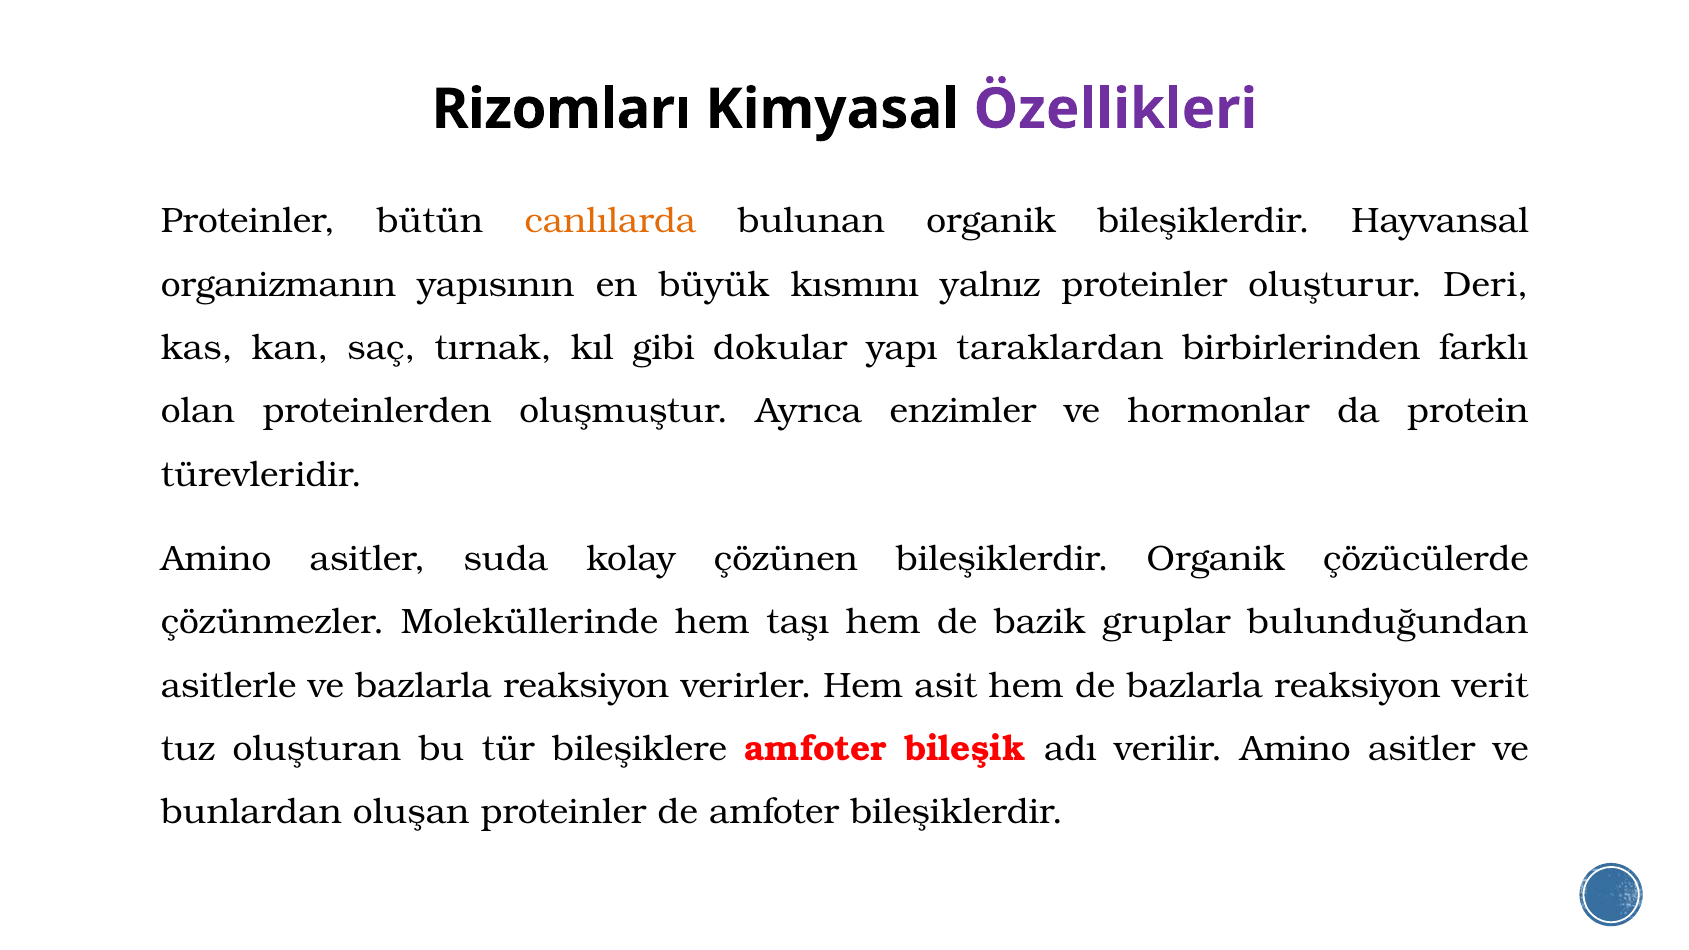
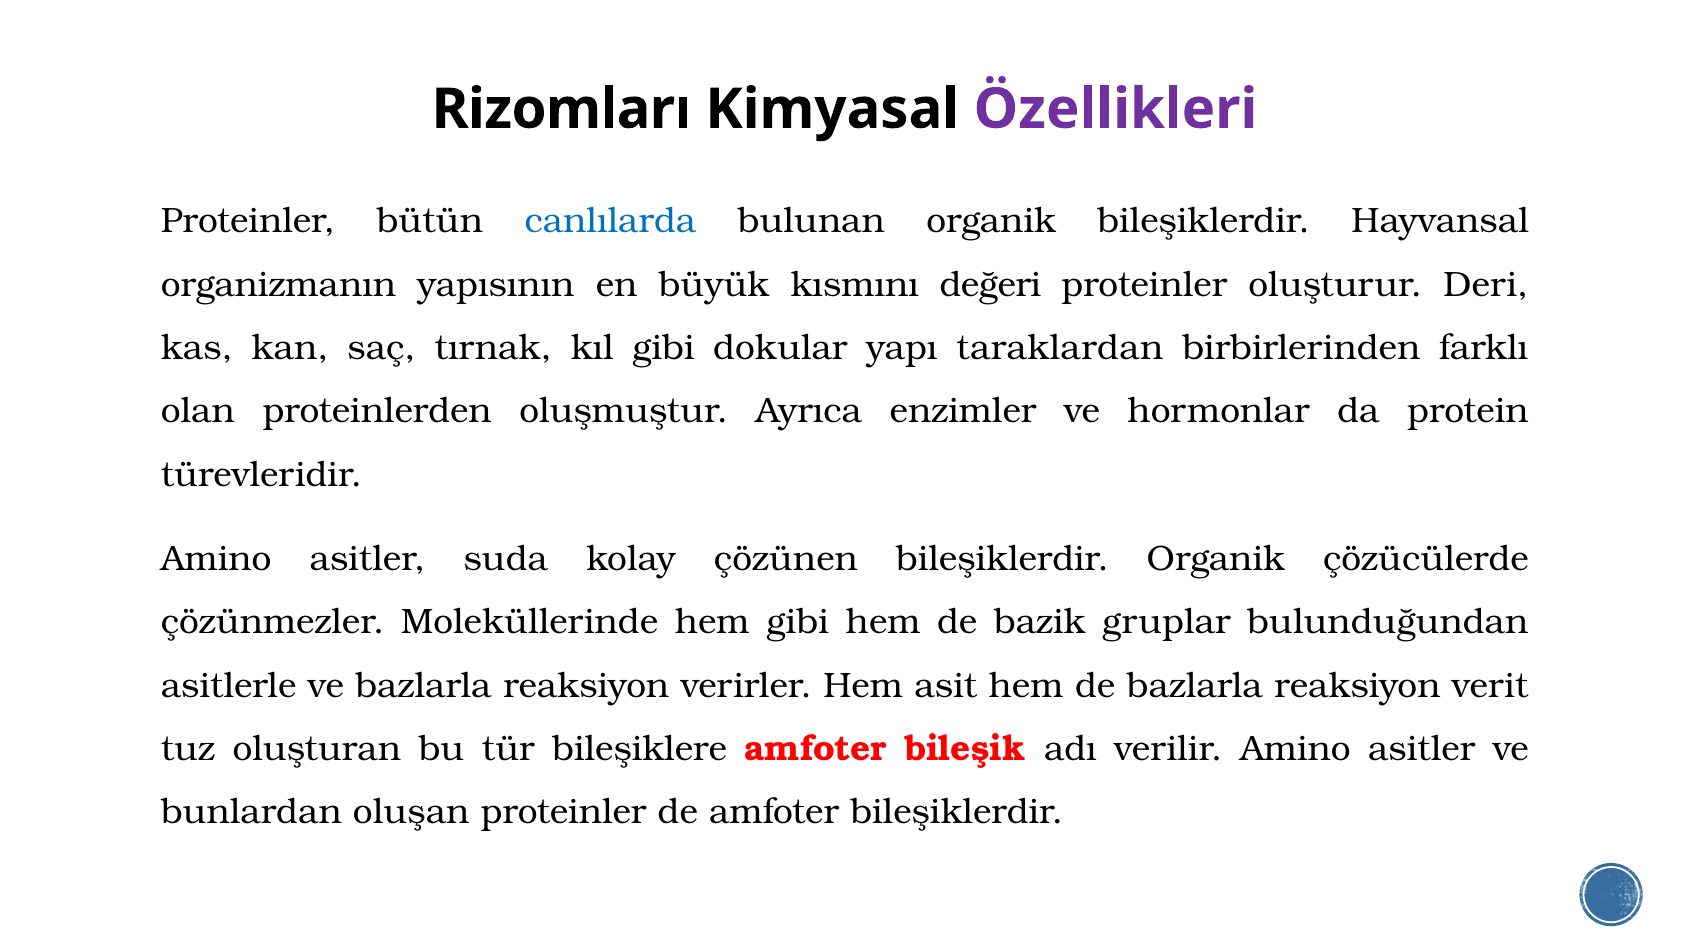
canlılarda colour: orange -> blue (610, 221)
yalnız: yalnız -> değeri (990, 284)
hem taşı: taşı -> gibi (798, 622)
